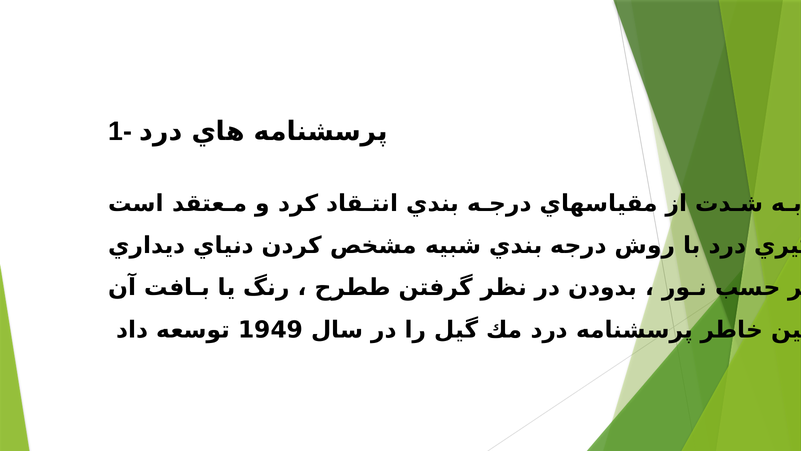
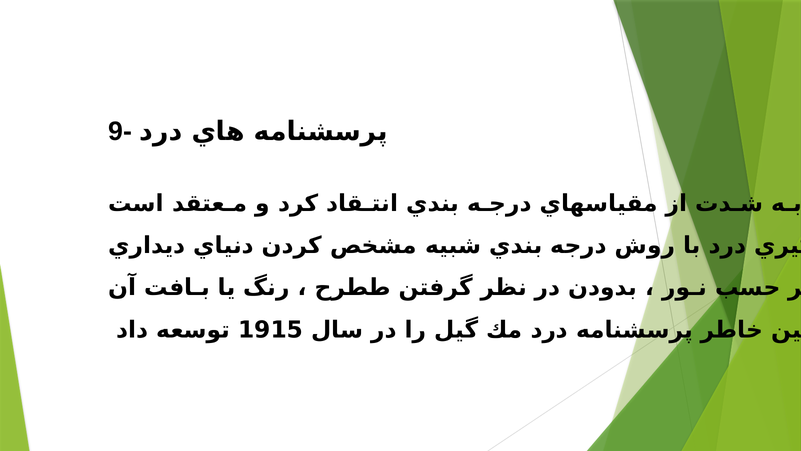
1-: 1- -> 9- (120, 131)
1949: 1949 -> 1915 (271, 329)
